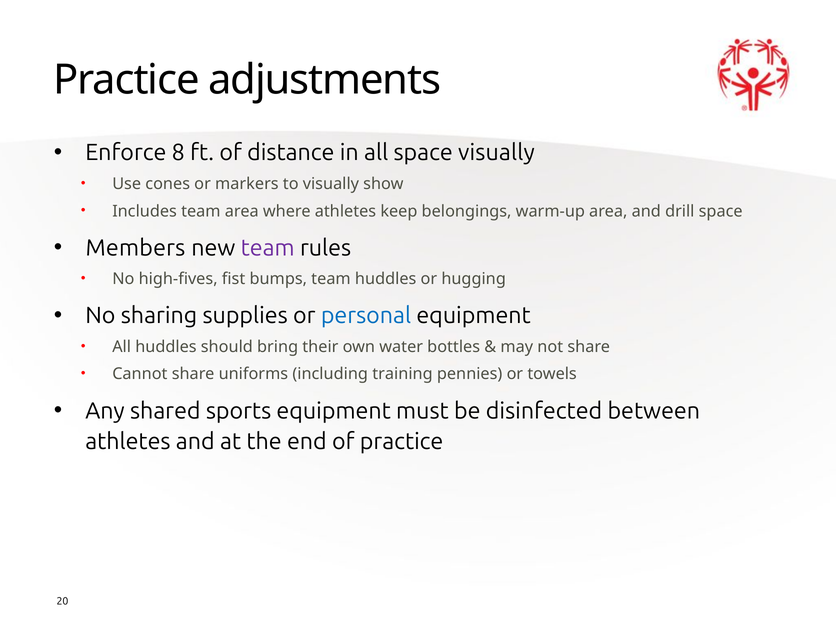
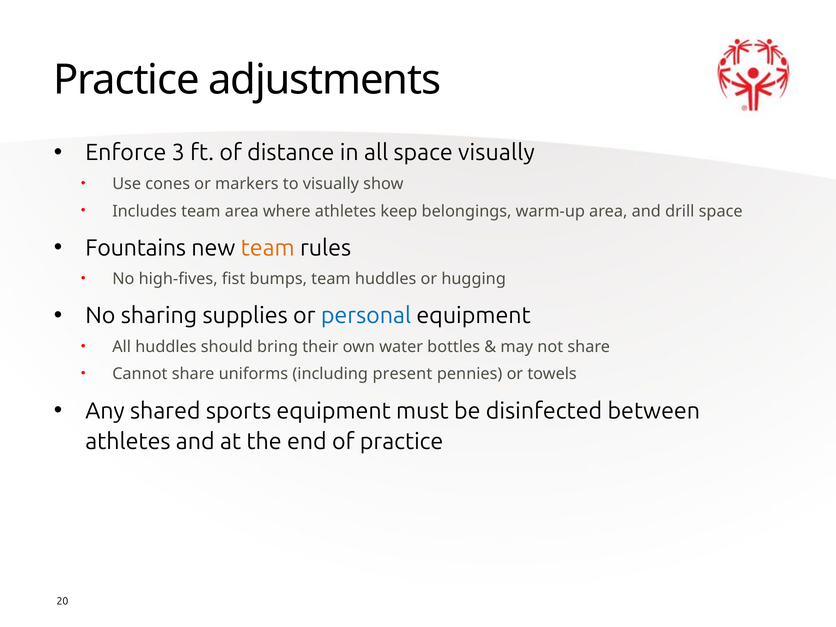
8: 8 -> 3 (178, 153)
Members: Members -> Fountains (136, 248)
team colour: purple -> orange (268, 248)
training: training -> present (402, 374)
